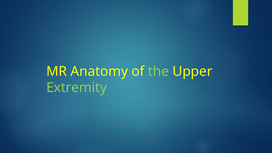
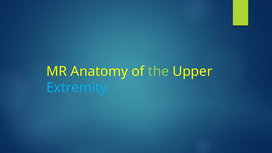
Extremity colour: light green -> light blue (77, 88)
